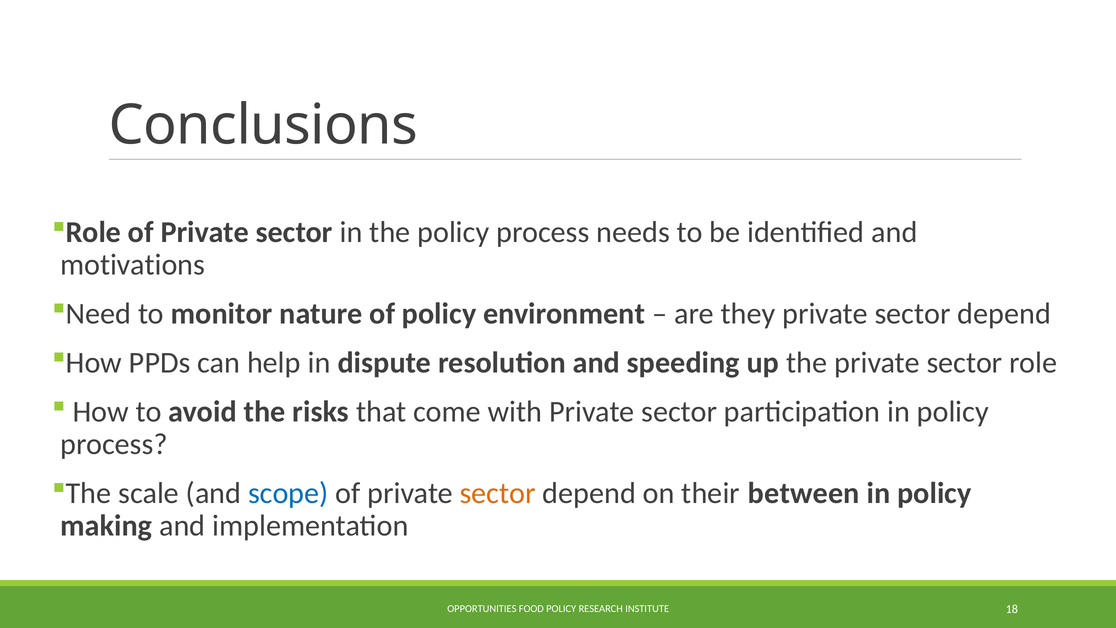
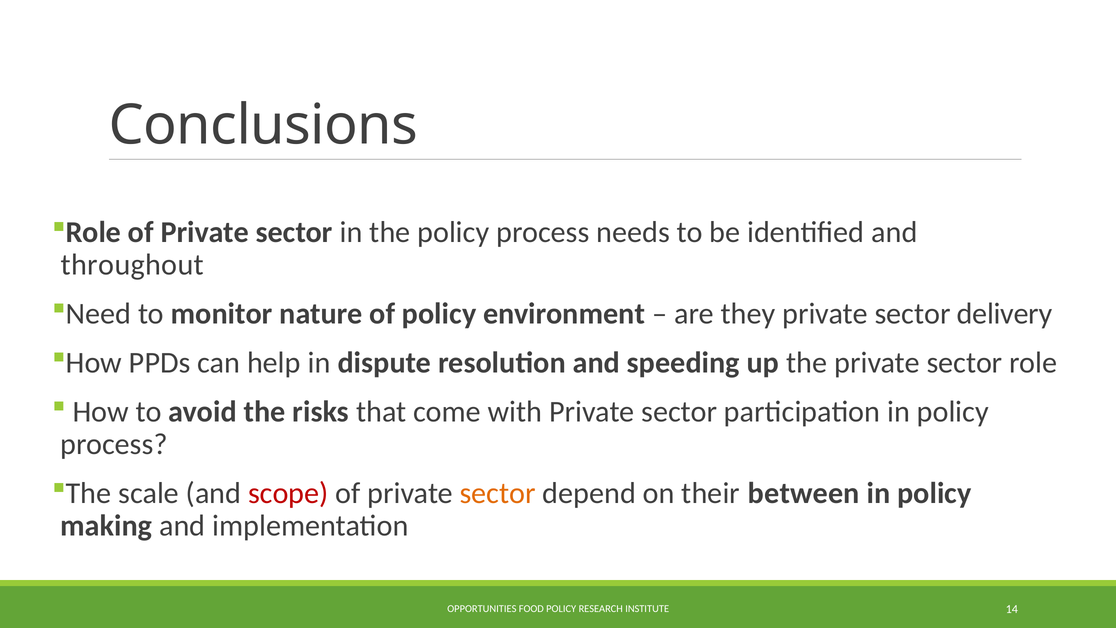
motivations: motivations -> throughout (132, 265)
they private sector depend: depend -> delivery (1005, 314)
scope colour: blue -> red (288, 493)
18: 18 -> 14 (1012, 609)
